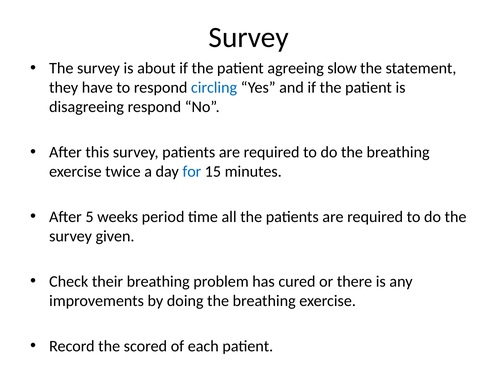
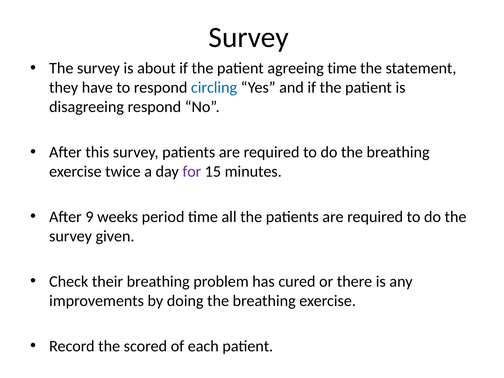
agreeing slow: slow -> time (342, 68)
for colour: blue -> purple (192, 171)
5: 5 -> 9 (90, 217)
